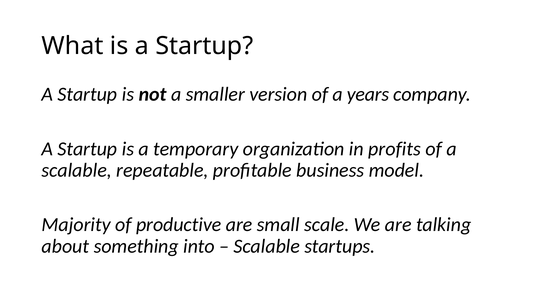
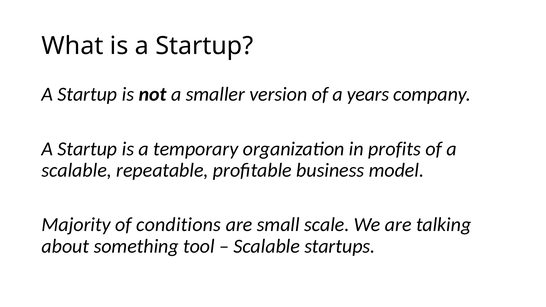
productive: productive -> conditions (179, 225)
into: into -> tool (199, 246)
